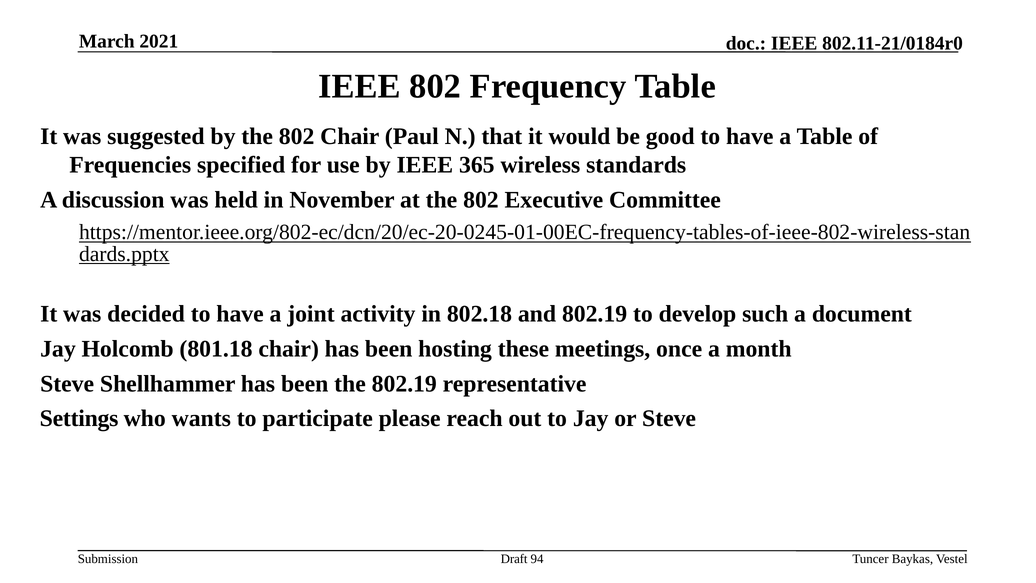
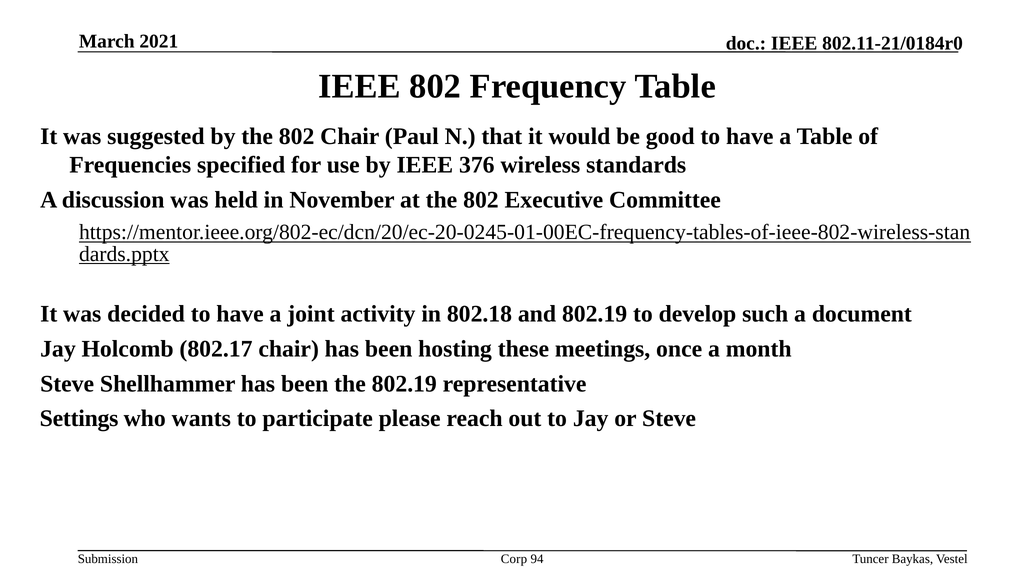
365: 365 -> 376 (477, 165)
801.18: 801.18 -> 802.17 (216, 349)
Draft: Draft -> Corp (514, 559)
